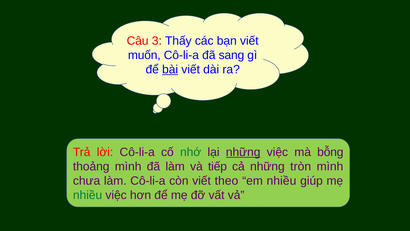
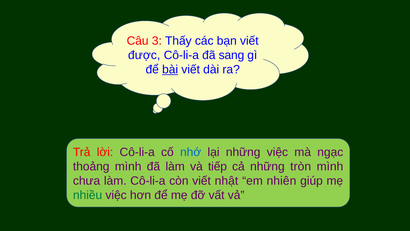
muốn: muốn -> được (144, 55)
nhớ colour: green -> blue (191, 152)
những underline: present -> none (243, 152)
bỗng: bỗng -> ngạc (330, 152)
theo: theo -> nhật (226, 181)
em nhiều: nhiều -> nhiên (281, 181)
